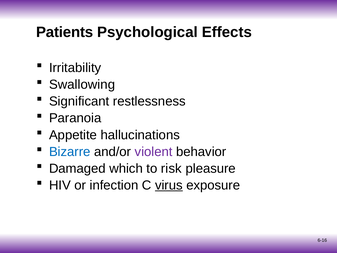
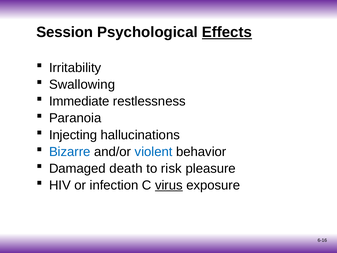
Patients: Patients -> Session (65, 32)
Effects underline: none -> present (227, 32)
Significant: Significant -> Immediate (79, 101)
Appetite: Appetite -> Injecting (73, 135)
violent colour: purple -> blue (154, 152)
which: which -> death (126, 168)
